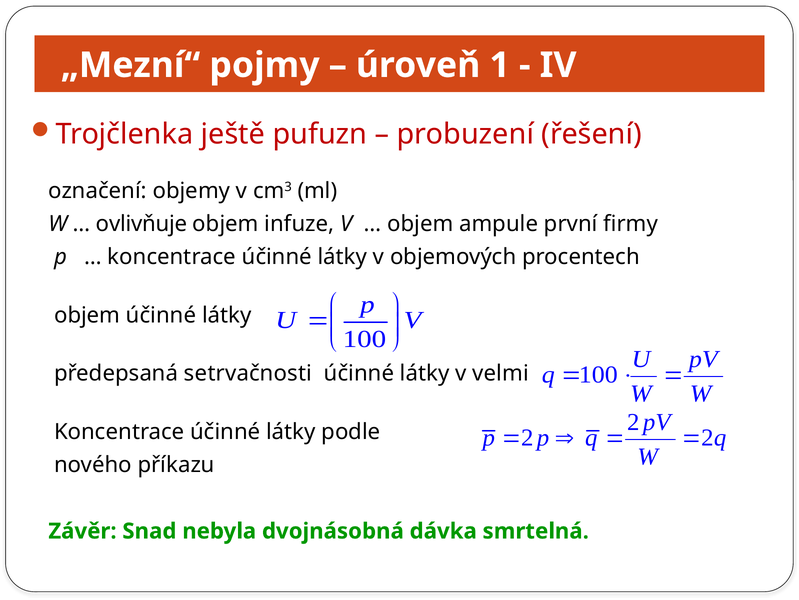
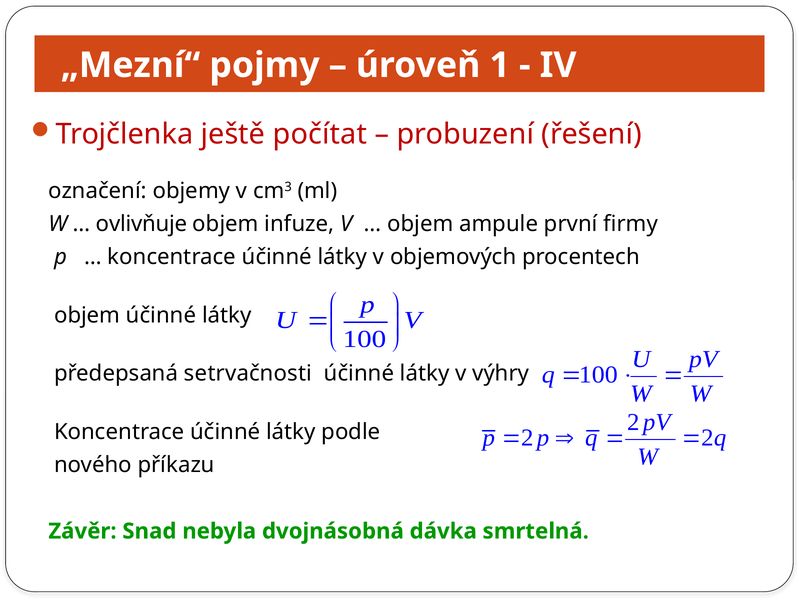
pufuzn: pufuzn -> počítat (320, 134)
velmi: velmi -> výhry (501, 373)
